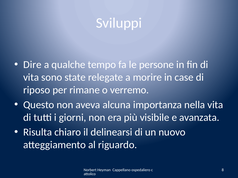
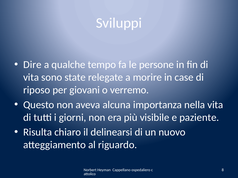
rimane: rimane -> giovani (85, 90)
avanzata: avanzata -> paziente (199, 118)
